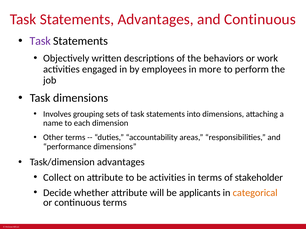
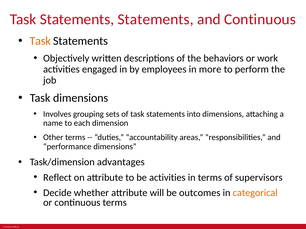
Statements Advantages: Advantages -> Statements (156, 19)
Task colour: purple -> orange (40, 41)
Collect: Collect -> Reflect (57, 178)
stakeholder: stakeholder -> supervisors (259, 178)
applicants: applicants -> outcomes (200, 193)
